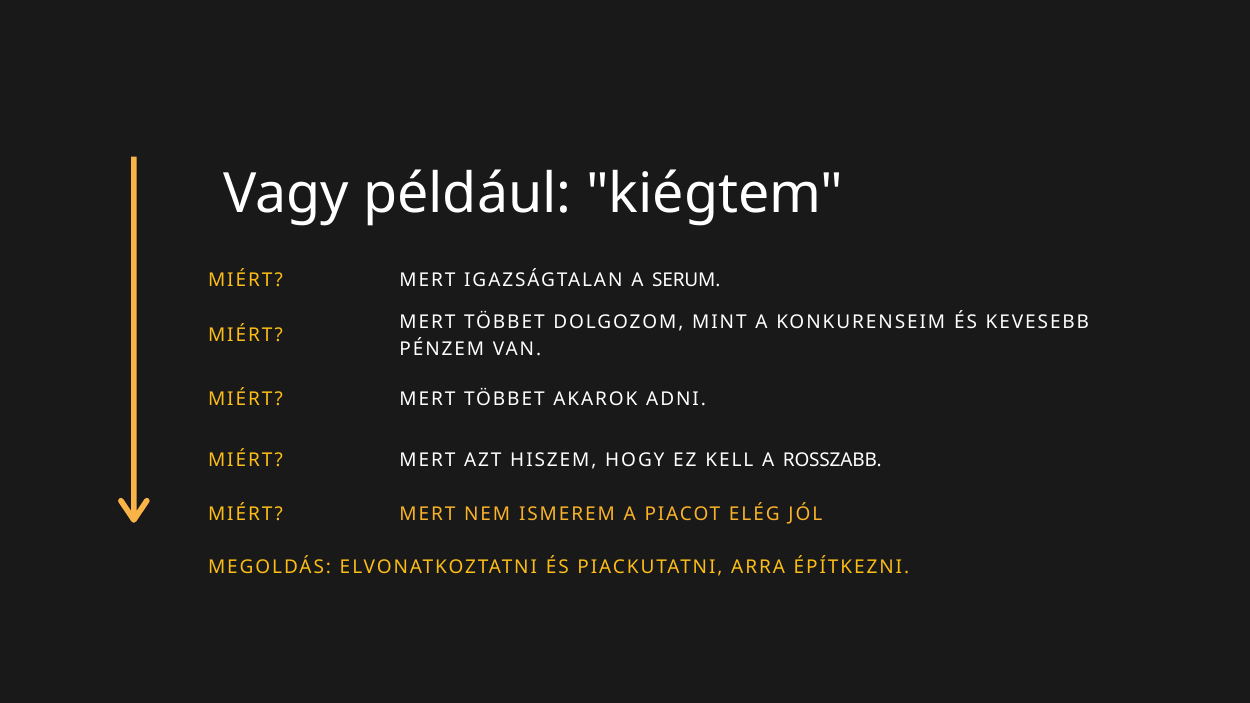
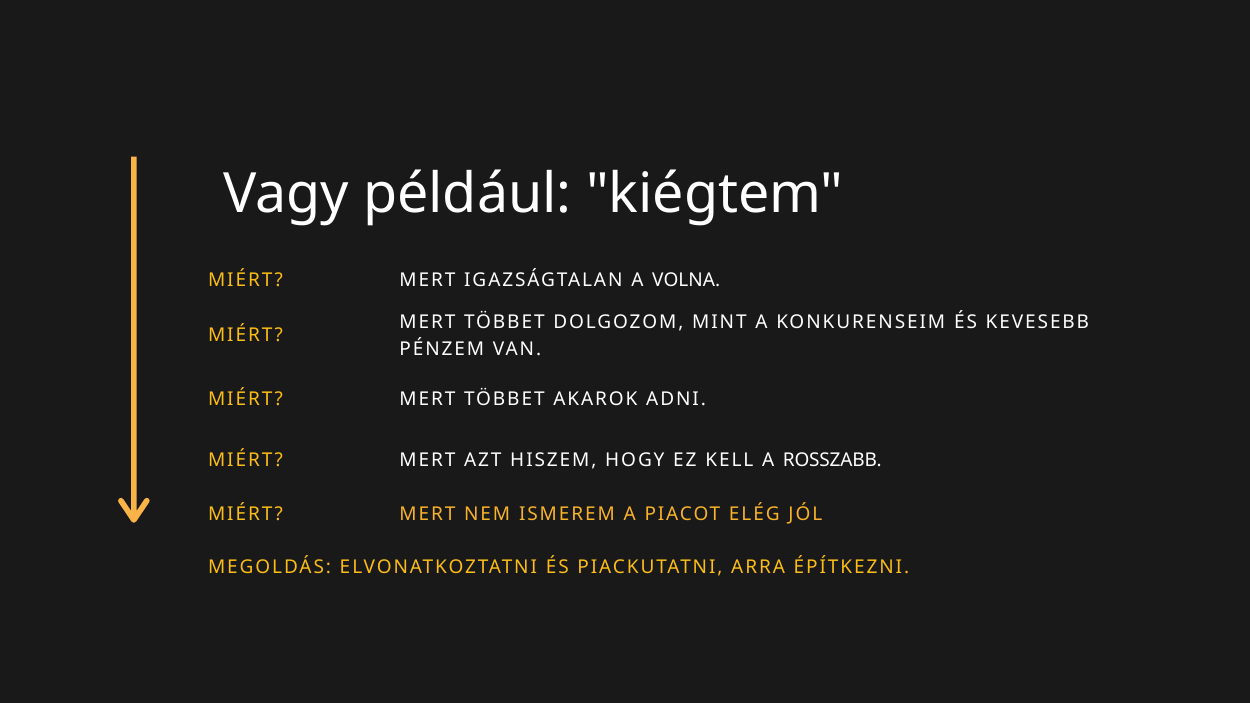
SERUM: SERUM -> VOLNA (686, 280)
